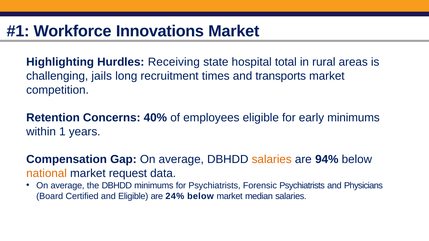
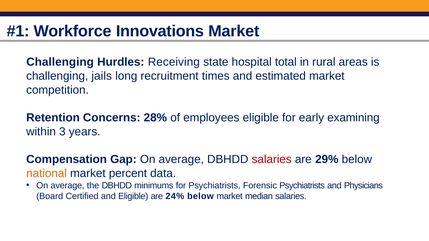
Highlighting: Highlighting -> Challenging (60, 62)
transports: transports -> estimated (281, 76)
40%: 40% -> 28% (155, 118)
early minimums: minimums -> examining (353, 118)
1: 1 -> 3 (62, 132)
salaries colour: orange -> red (272, 160)
94%: 94% -> 29% (327, 160)
request: request -> percent (128, 174)
